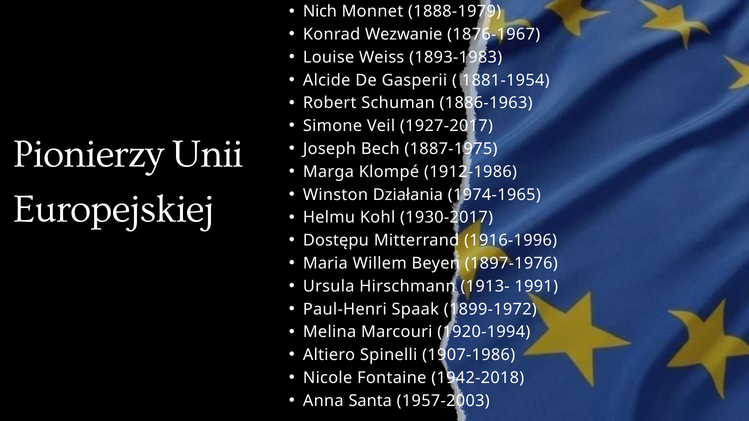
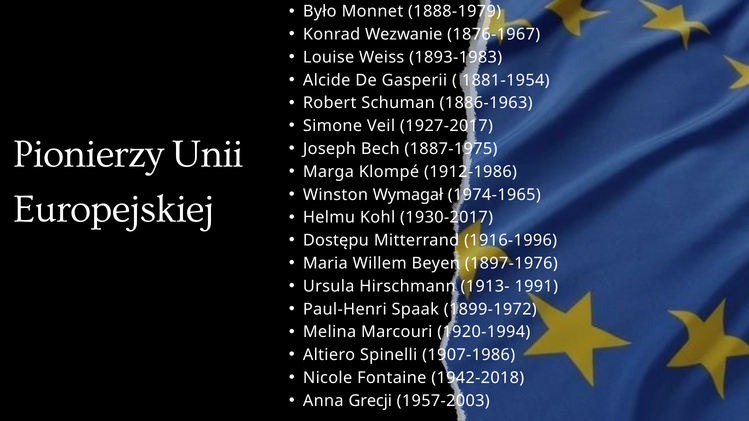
Nich: Nich -> Było (320, 12)
Działania: Działania -> Wymagał (408, 195)
Santa: Santa -> Grecji (370, 401)
